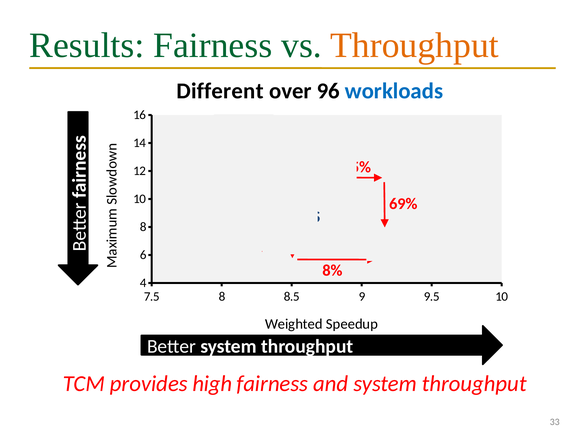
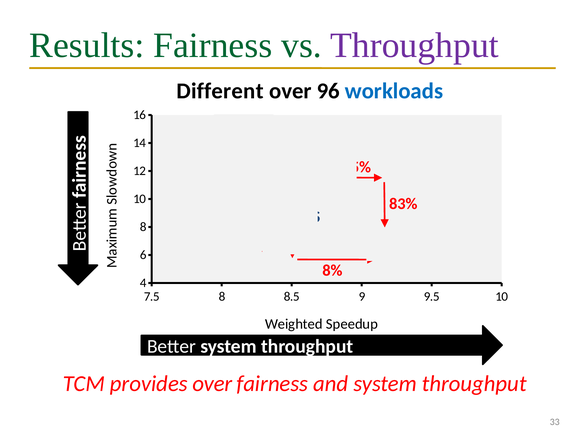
Throughput colour: orange -> purple (414, 45)
69%: 69% -> 83% (403, 204)
provides high: high -> over (212, 384)
